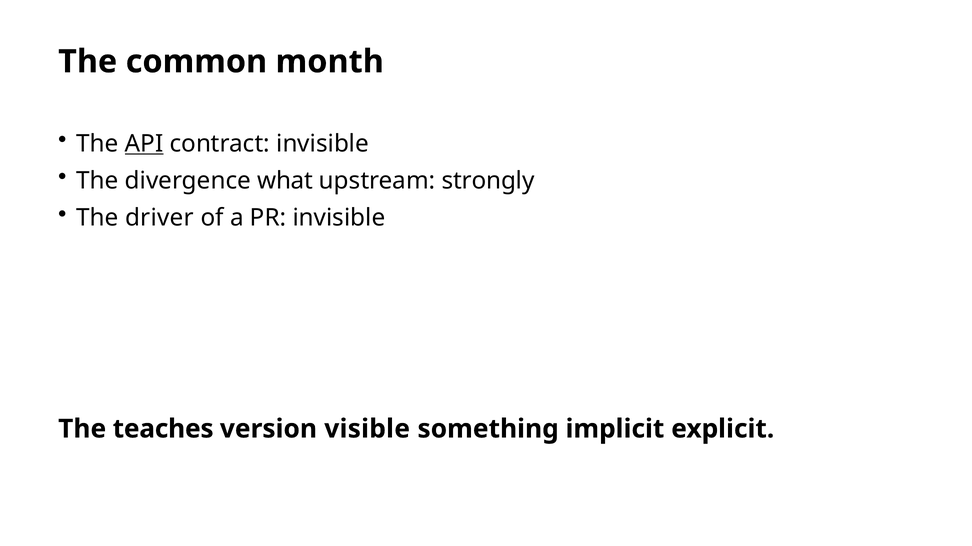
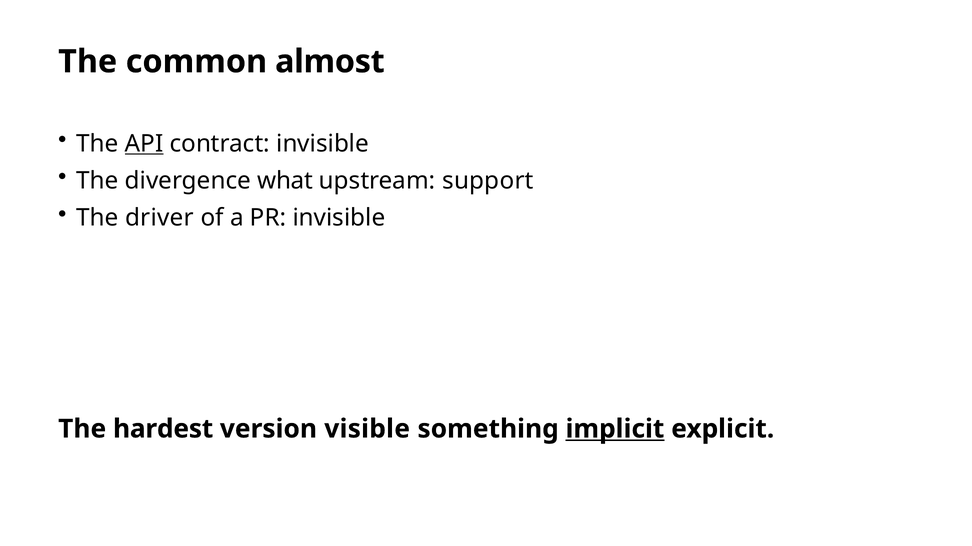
month: month -> almost (330, 62)
strongly: strongly -> support (488, 181)
teaches: teaches -> hardest (163, 429)
implicit underline: none -> present (615, 429)
